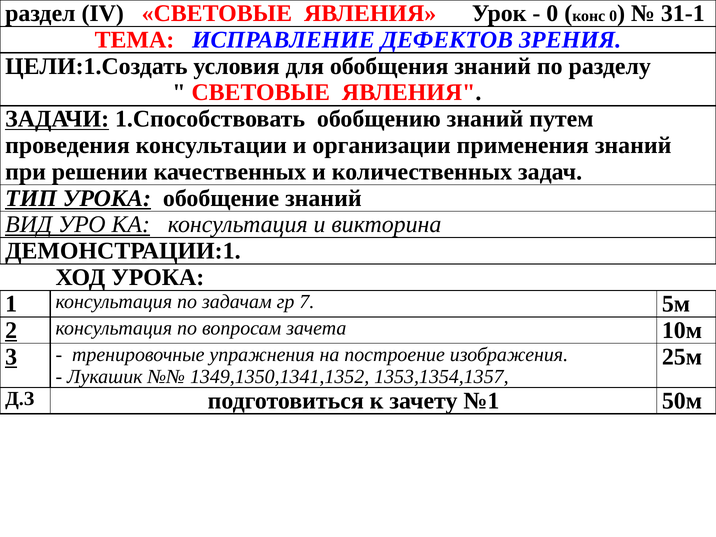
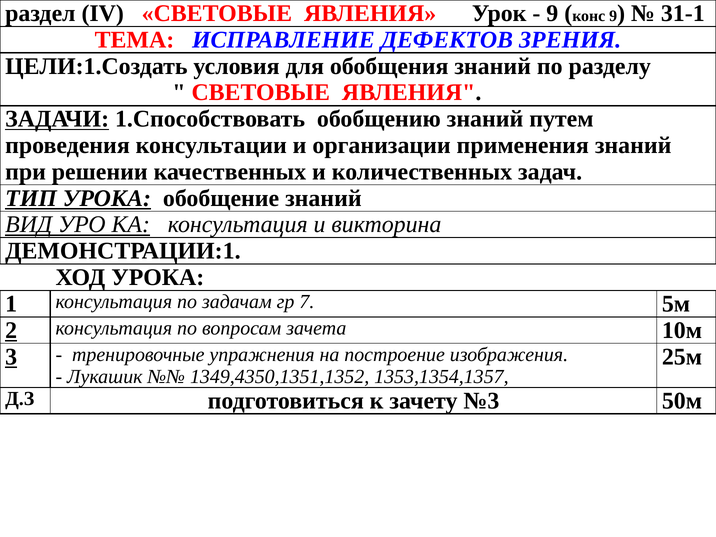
0: 0 -> 9 (552, 13)
конс 0: 0 -> 9 (613, 16)
1349,1350,1341,1352: 1349,1350,1341,1352 -> 1349,4350,1351,1352 (280, 377)
№1: №1 -> №3 (481, 401)
